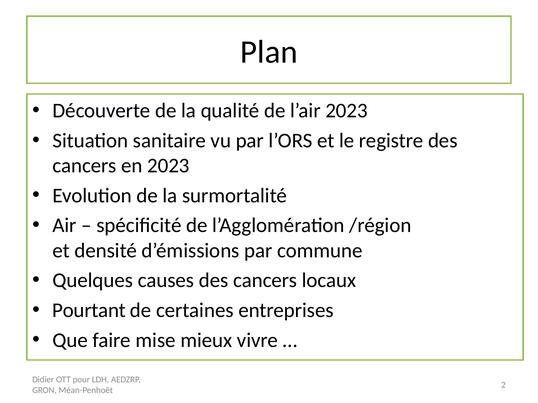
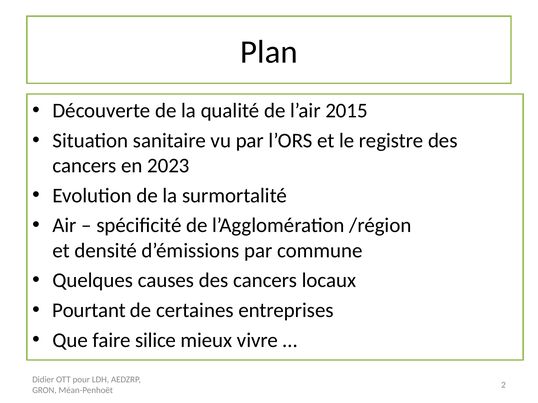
l’air 2023: 2023 -> 2015 (347, 111)
mise: mise -> silice (156, 341)
